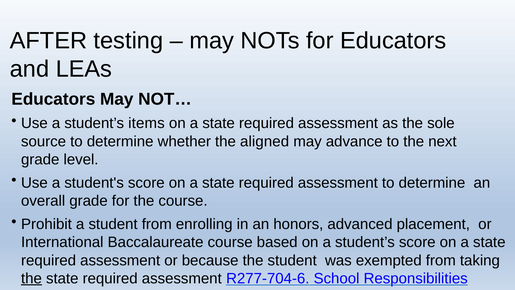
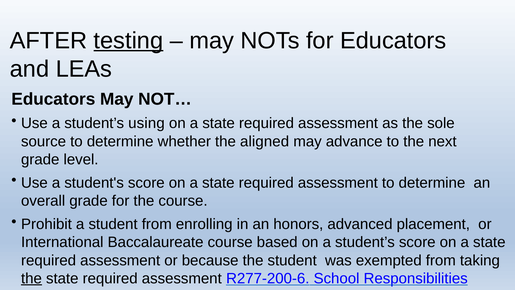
testing underline: none -> present (128, 41)
items: items -> using (146, 123)
R277-704-6: R277-704-6 -> R277-200-6 (268, 278)
